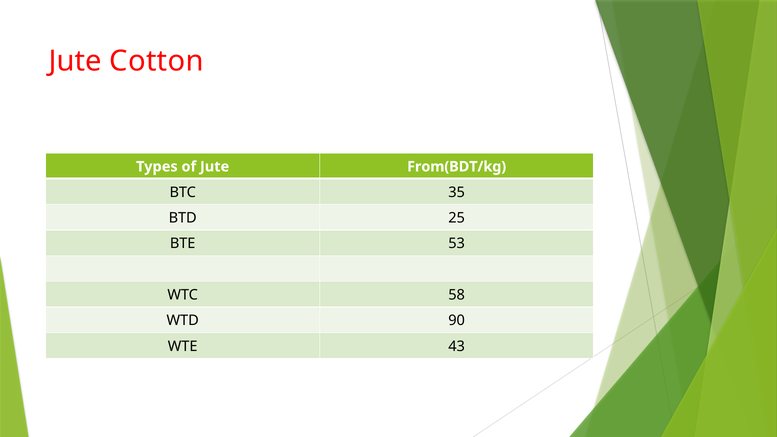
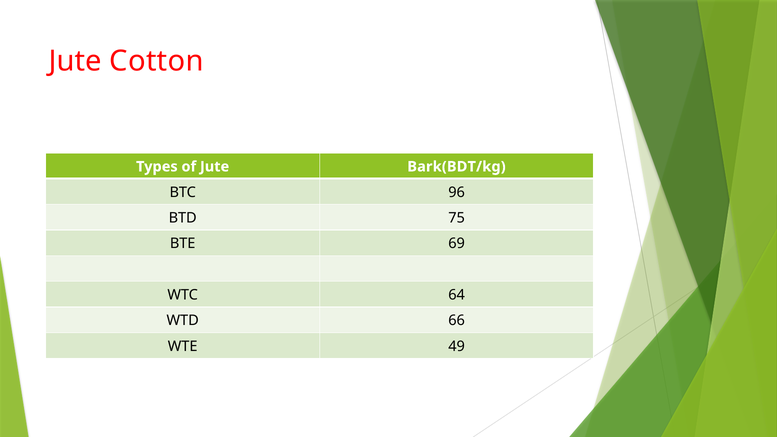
From(BDT/kg: From(BDT/kg -> Bark(BDT/kg (456, 167)
35: 35 -> 96 (457, 192)
25: 25 -> 75 (457, 218)
53: 53 -> 69 (457, 244)
58: 58 -> 64 (457, 295)
90: 90 -> 66 (457, 321)
43: 43 -> 49 (457, 346)
